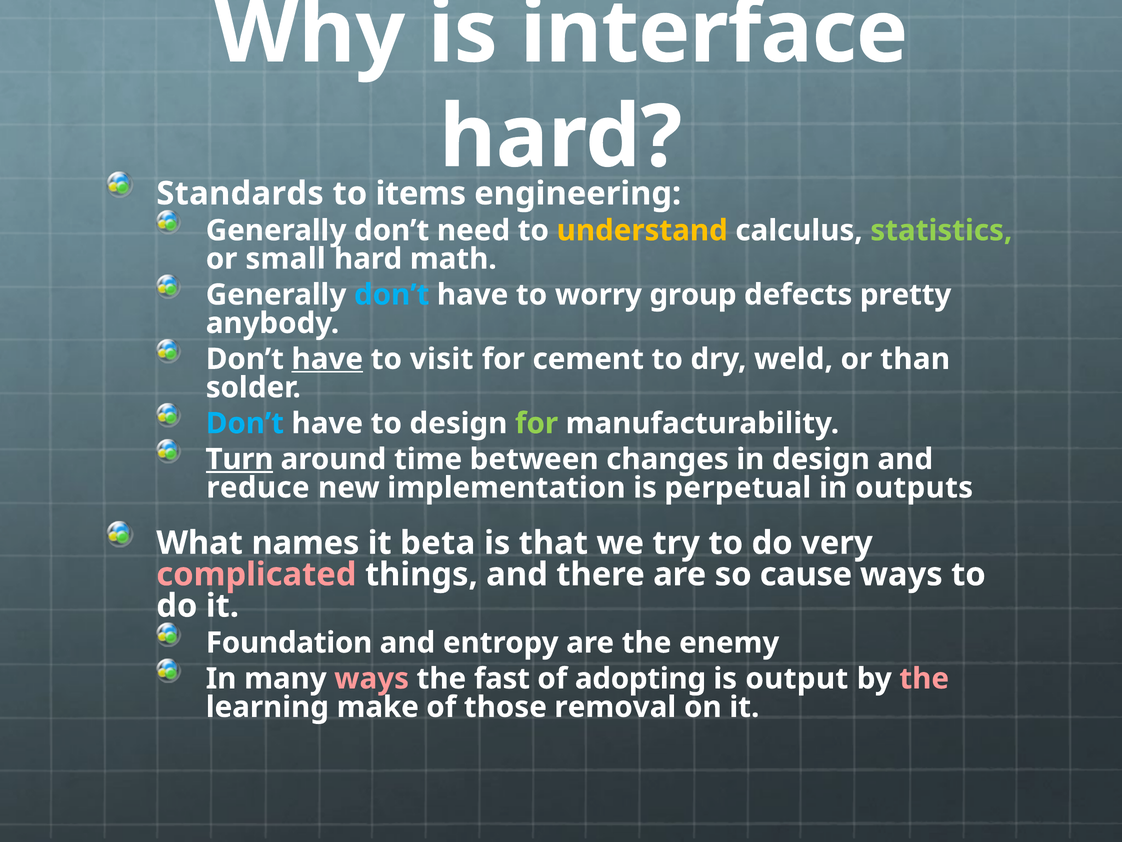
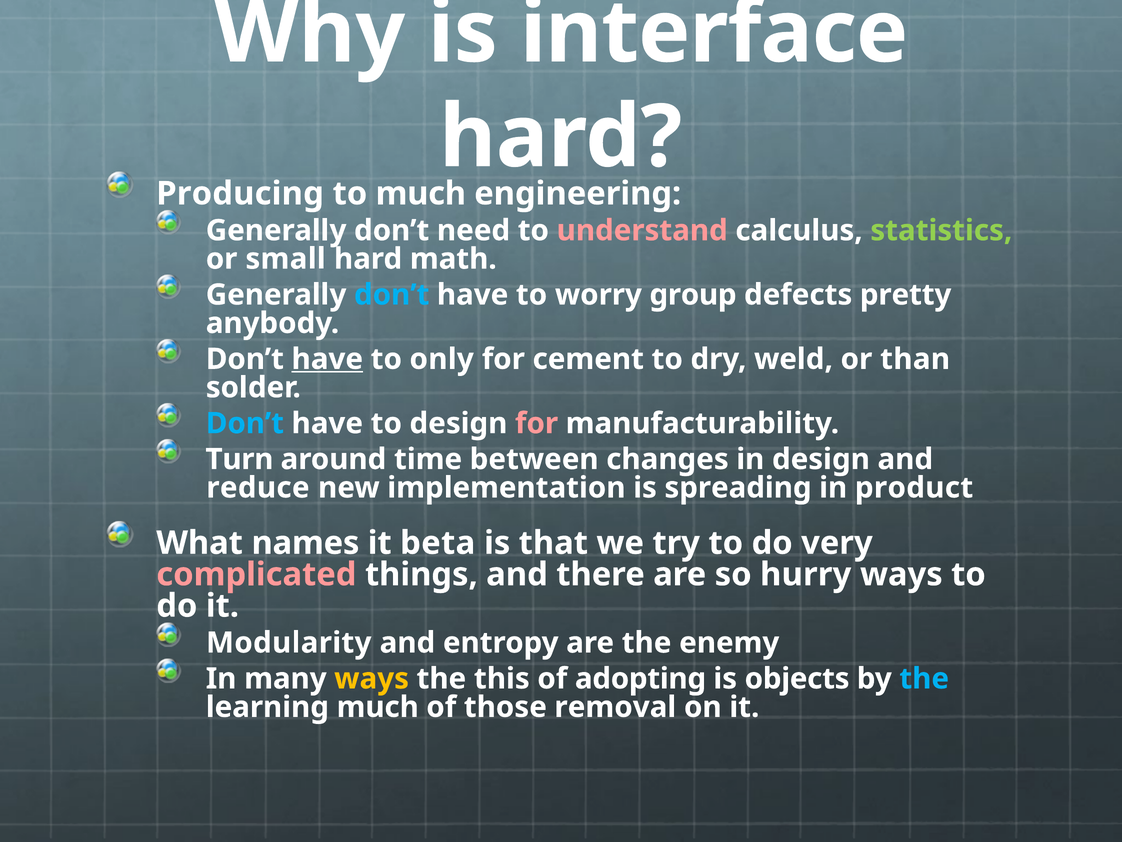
Standards: Standards -> Producing (240, 193)
to items: items -> much (421, 193)
understand colour: yellow -> pink (642, 230)
visit: visit -> only (442, 359)
for colour: light green -> pink (537, 423)
Turn underline: present -> none (239, 459)
perpetual: perpetual -> spreading (738, 487)
outputs: outputs -> product (914, 487)
cause: cause -> hurry (806, 574)
Foundation: Foundation -> Modularity (289, 642)
ways colour: pink -> yellow (372, 678)
fast: fast -> this (502, 678)
output: output -> objects (797, 678)
the colour: pink -> light blue (924, 678)
learning make: make -> much (378, 707)
